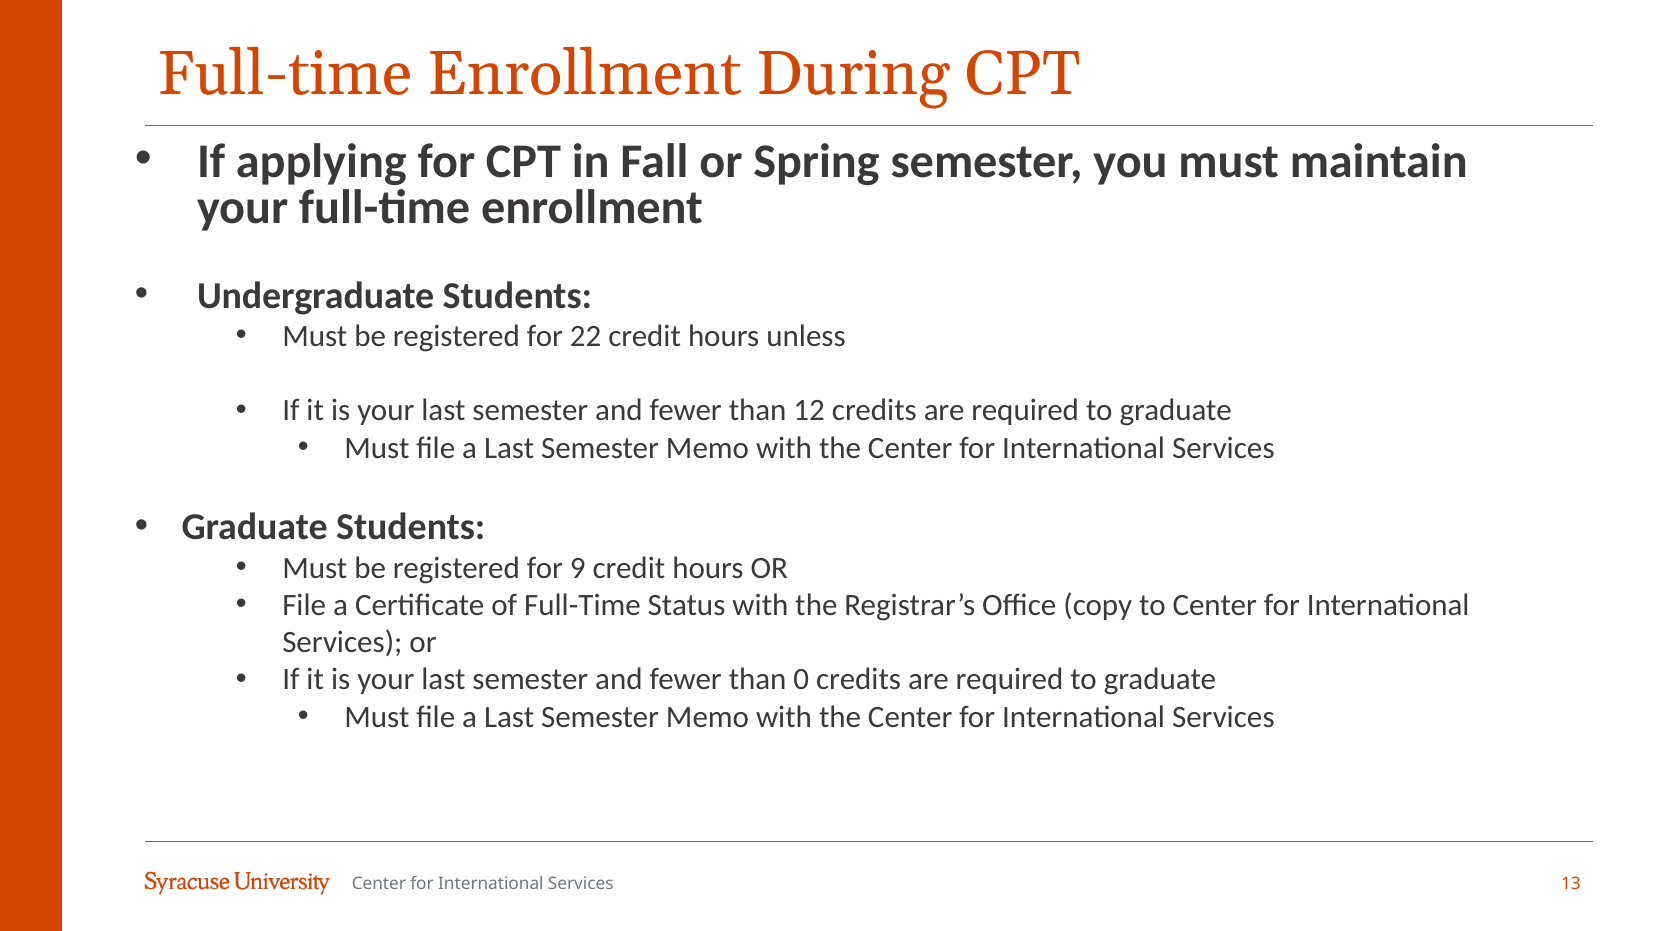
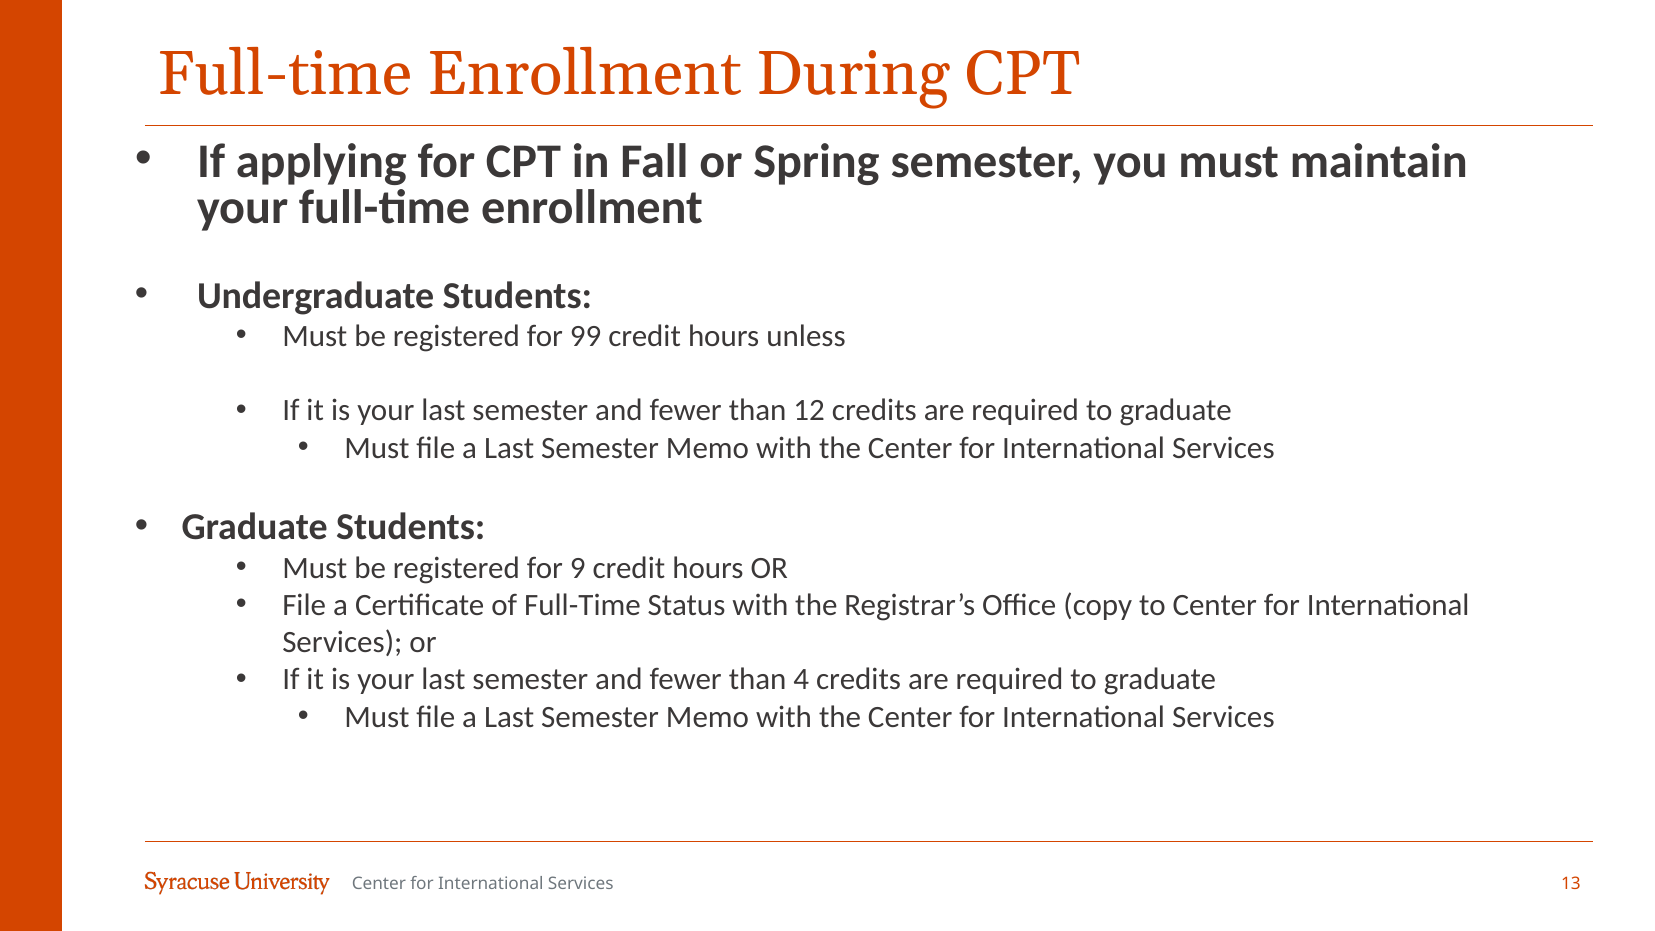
22: 22 -> 99 (586, 336)
0: 0 -> 4 (801, 680)
